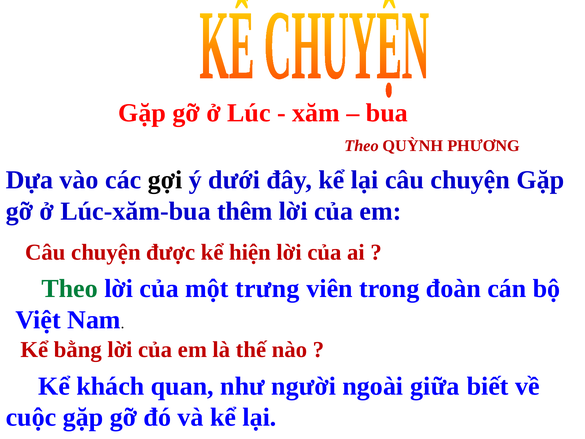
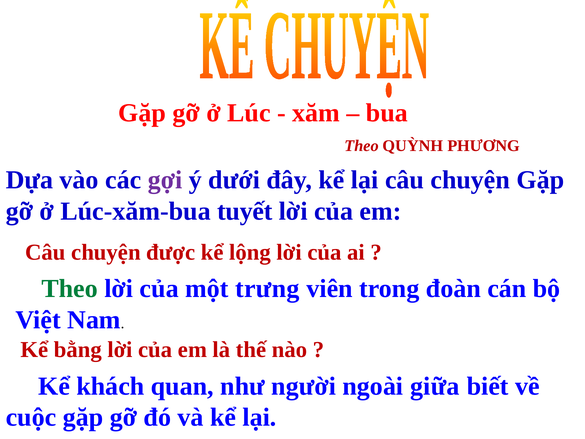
gợi colour: black -> purple (165, 180)
thêm: thêm -> tuyết (245, 211)
hiện: hiện -> lộng (250, 252)
